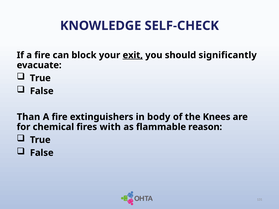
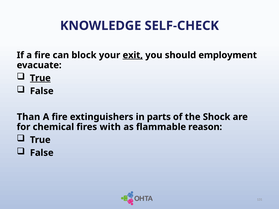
significantly: significantly -> employment (228, 55)
True underline: none -> present (40, 78)
body: body -> parts (159, 117)
Knees: Knees -> Shock (217, 117)
